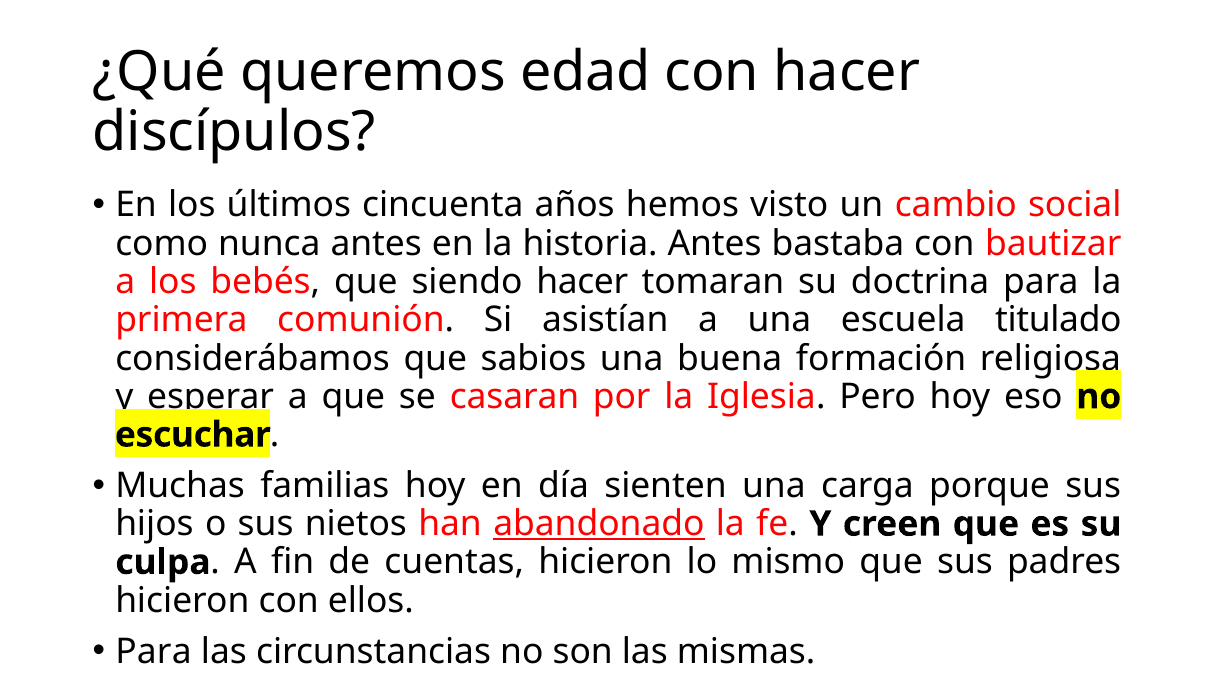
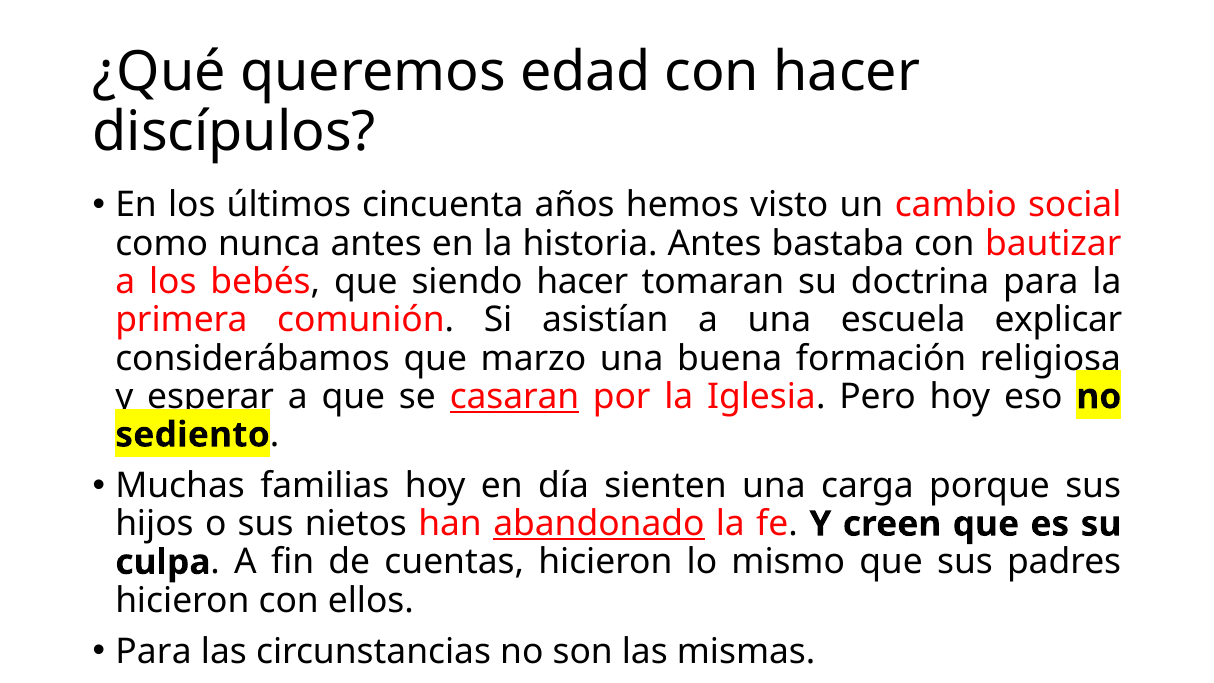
titulado: titulado -> explicar (1058, 320)
sabios: sabios -> marzo (533, 358)
casaran underline: none -> present (515, 396)
escuchar: escuchar -> sediento (193, 435)
